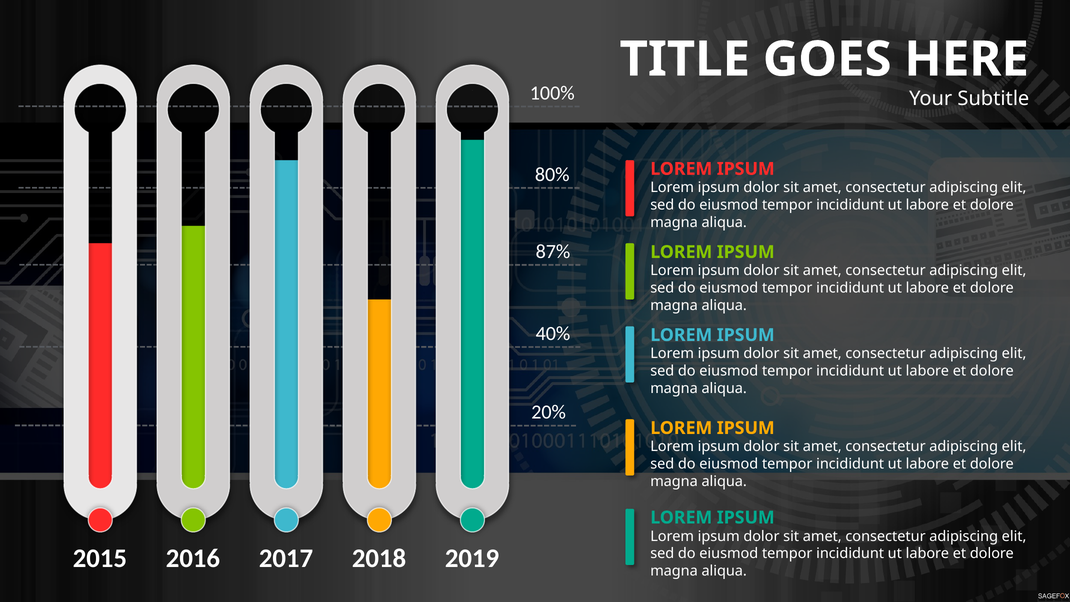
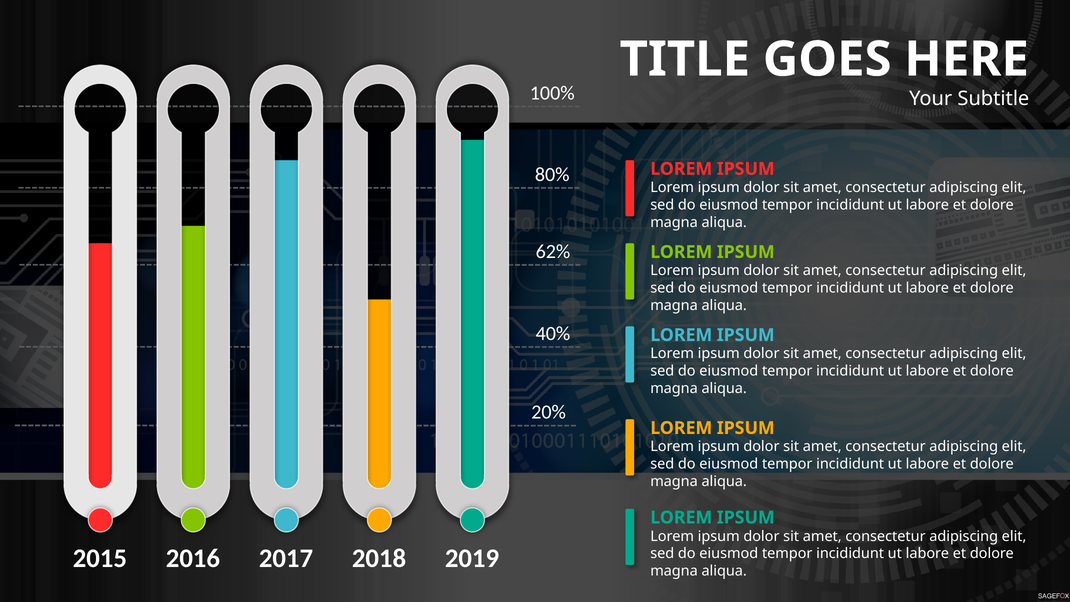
87%: 87% -> 62% (553, 251)
